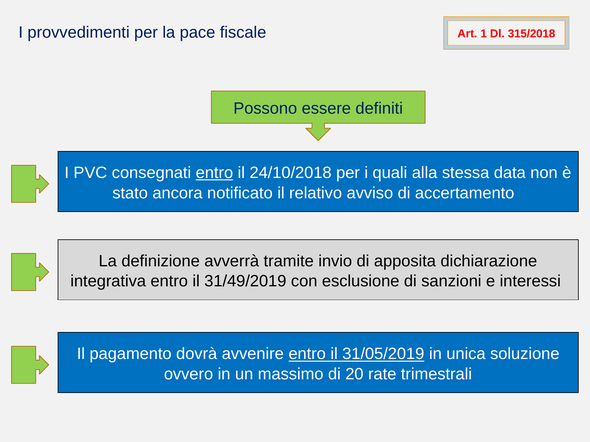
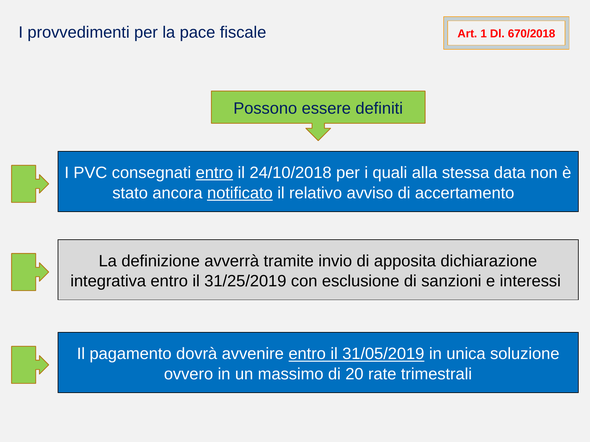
315/2018: 315/2018 -> 670/2018 (532, 34)
notificato underline: none -> present (240, 193)
31/49/2019: 31/49/2019 -> 31/25/2019 (245, 281)
